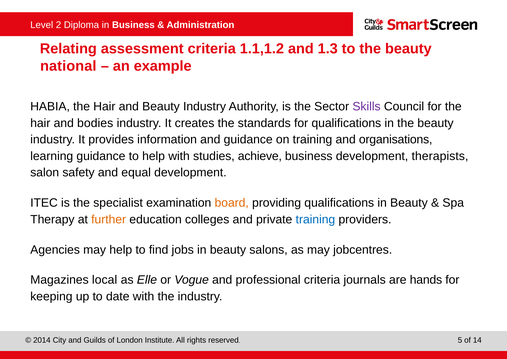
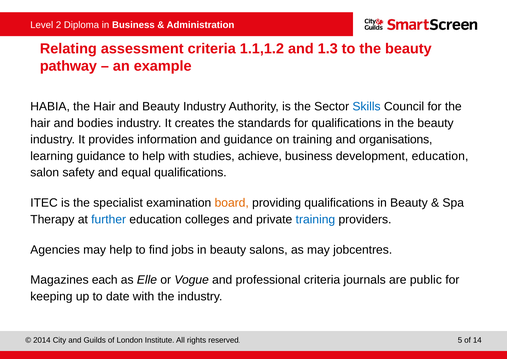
national: national -> pathway (68, 66)
Skills colour: purple -> blue (367, 106)
development therapists: therapists -> education (440, 156)
equal development: development -> qualifications (190, 172)
further colour: orange -> blue (109, 219)
local: local -> each (105, 280)
hands: hands -> public (426, 280)
